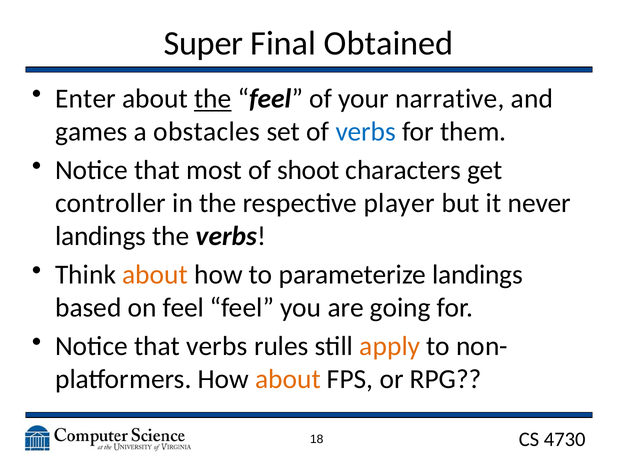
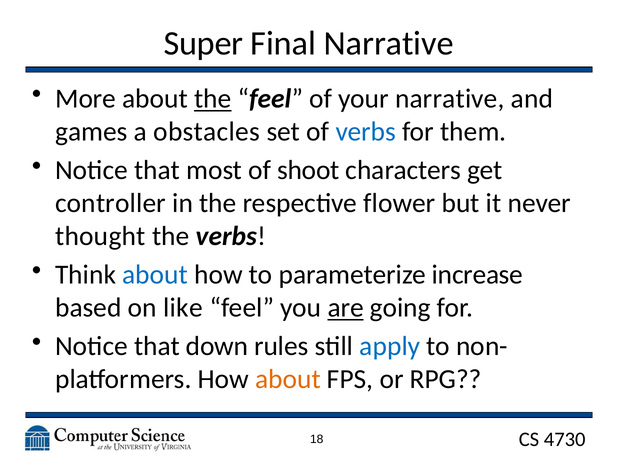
Final Obtained: Obtained -> Narrative (389, 44)
Enter: Enter -> More (86, 99)
player: player -> flower (399, 203)
landings: landings -> thought (100, 236)
about colour: orange -> blue (155, 275)
parameterize landings: landings -> increase (477, 275)
on feel: feel -> like (183, 308)
are underline: none -> present (346, 308)
that verbs: verbs -> down (217, 346)
apply colour: orange -> blue (390, 346)
